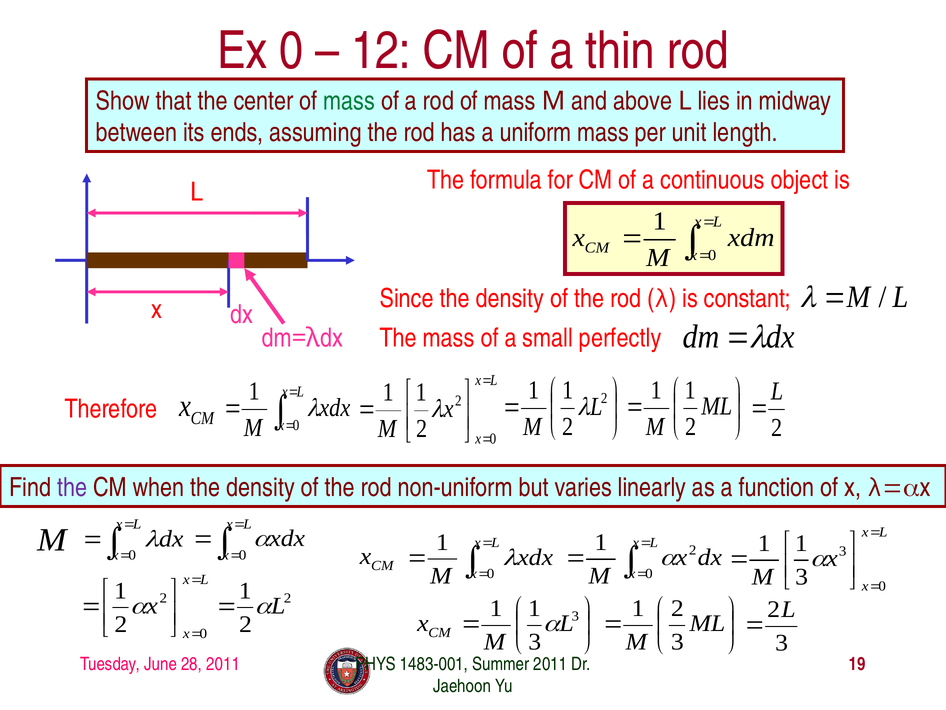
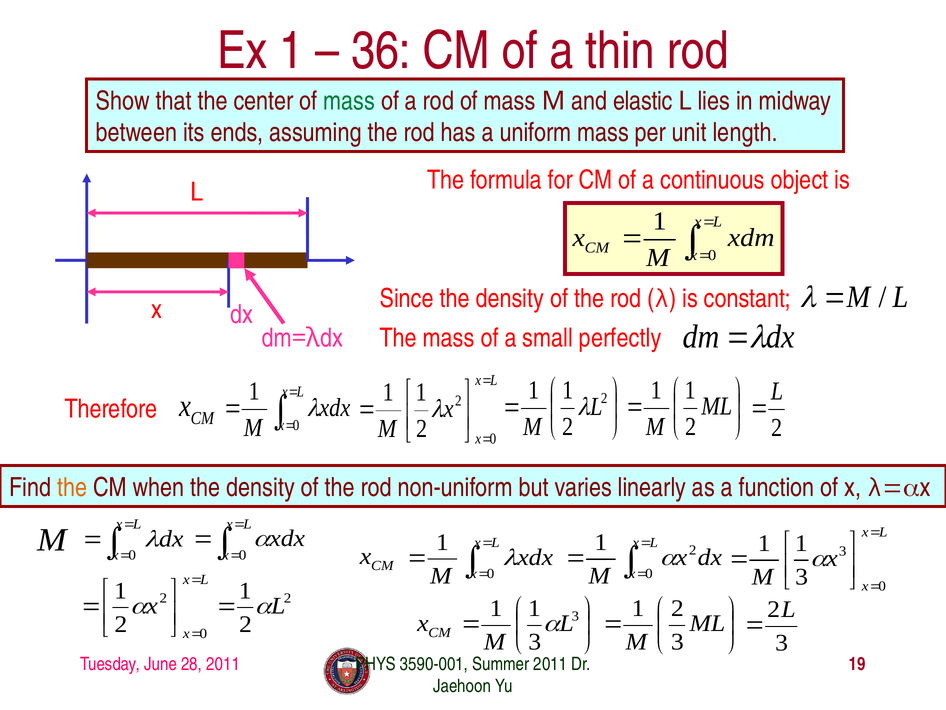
Ex 0: 0 -> 1 (291, 51)
12: 12 -> 36 (381, 51)
above: above -> elastic (643, 101)
the colour: purple -> orange (72, 487)
1483-001: 1483-001 -> 3590-001 (434, 664)
